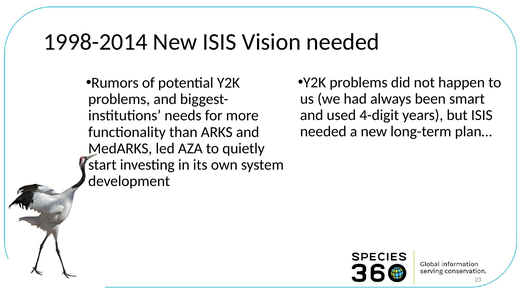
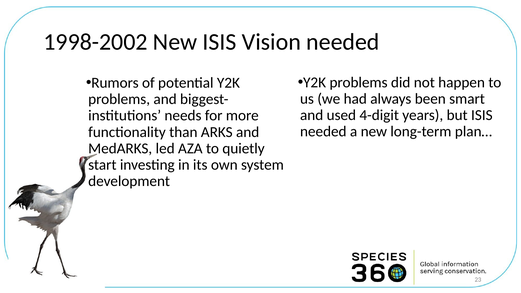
1998-2014: 1998-2014 -> 1998-2002 (96, 42)
